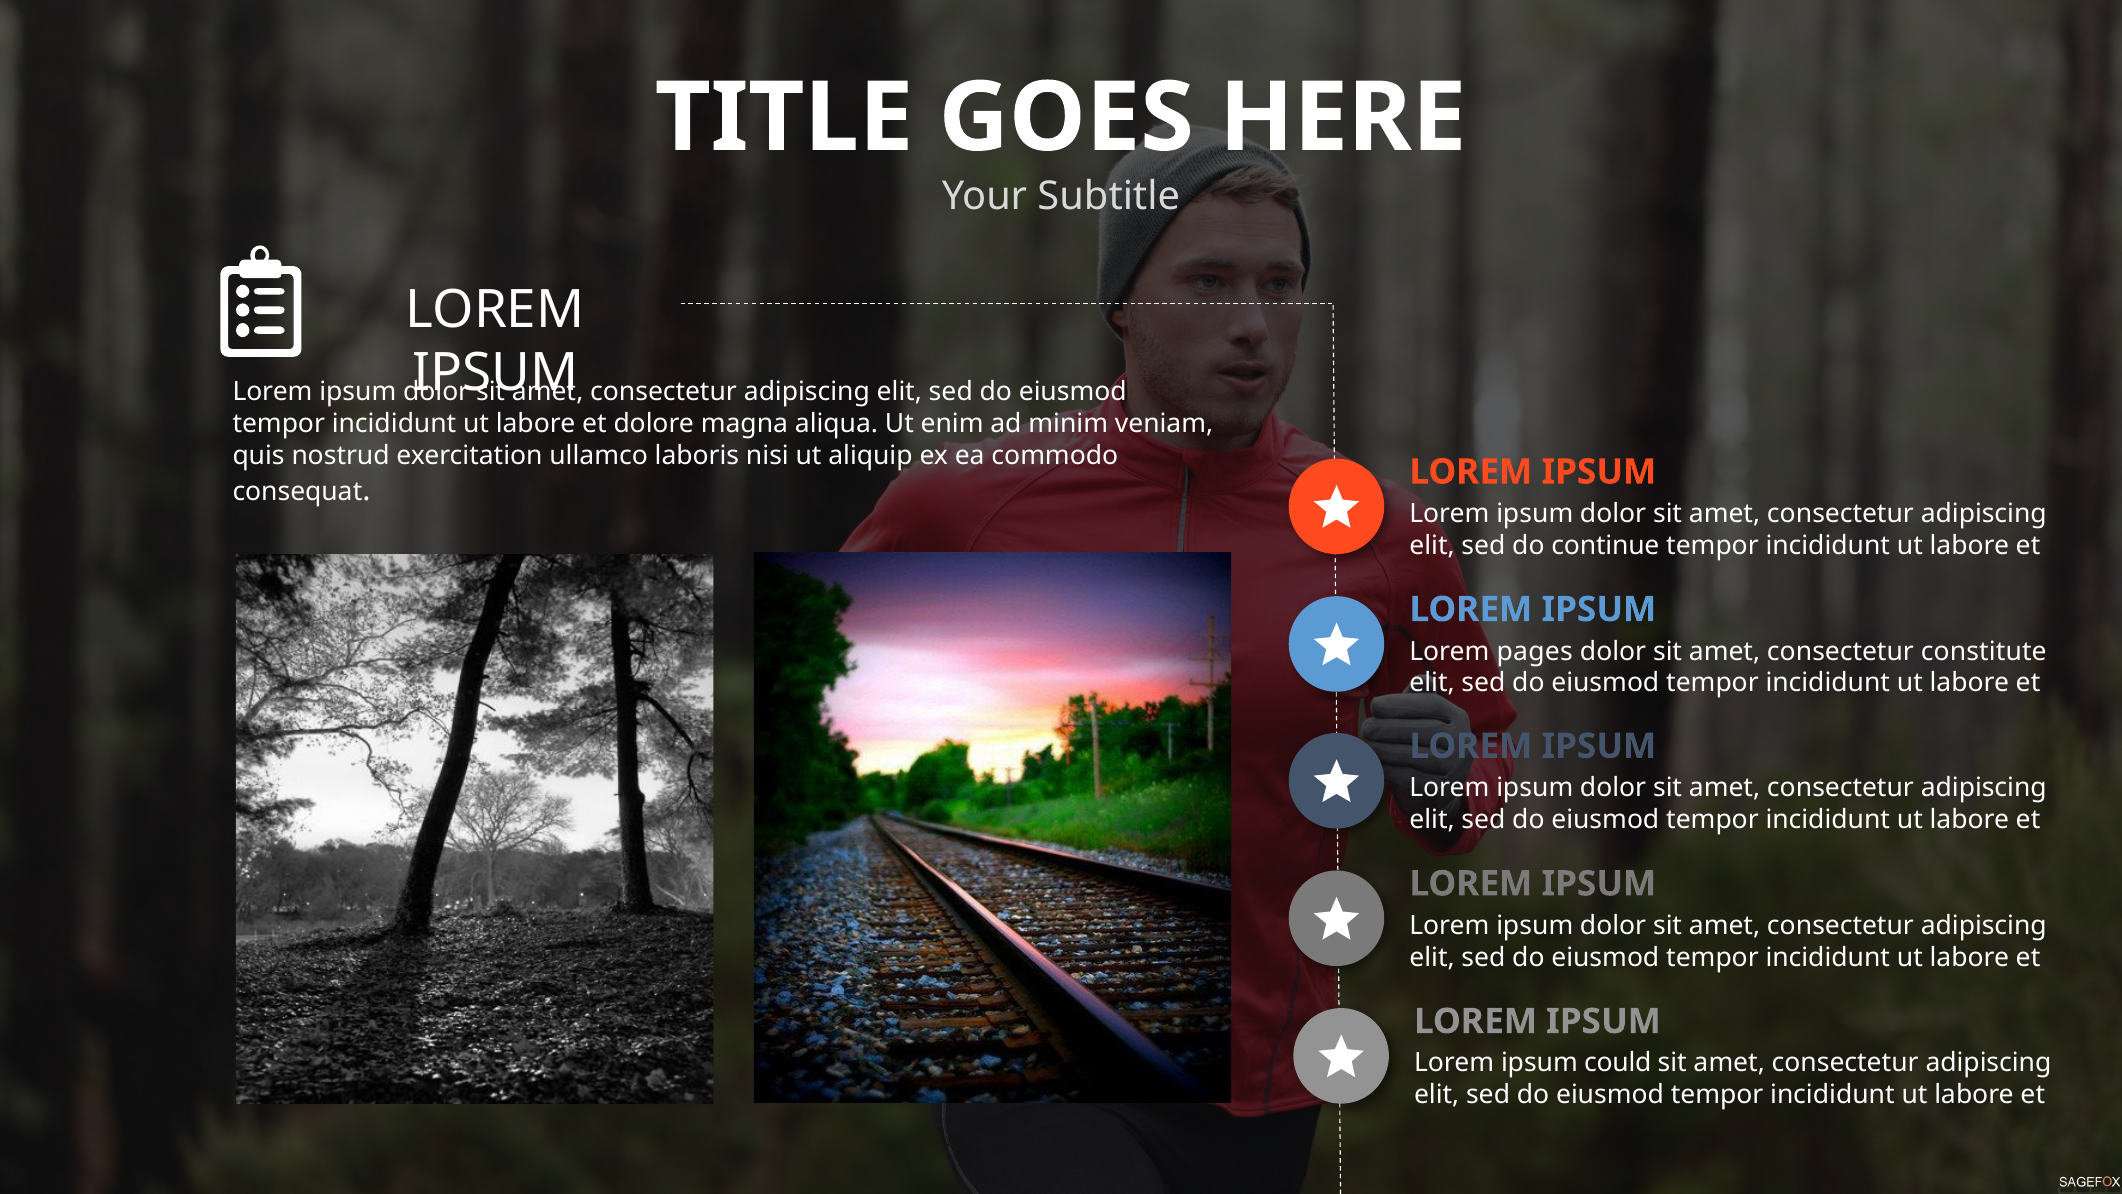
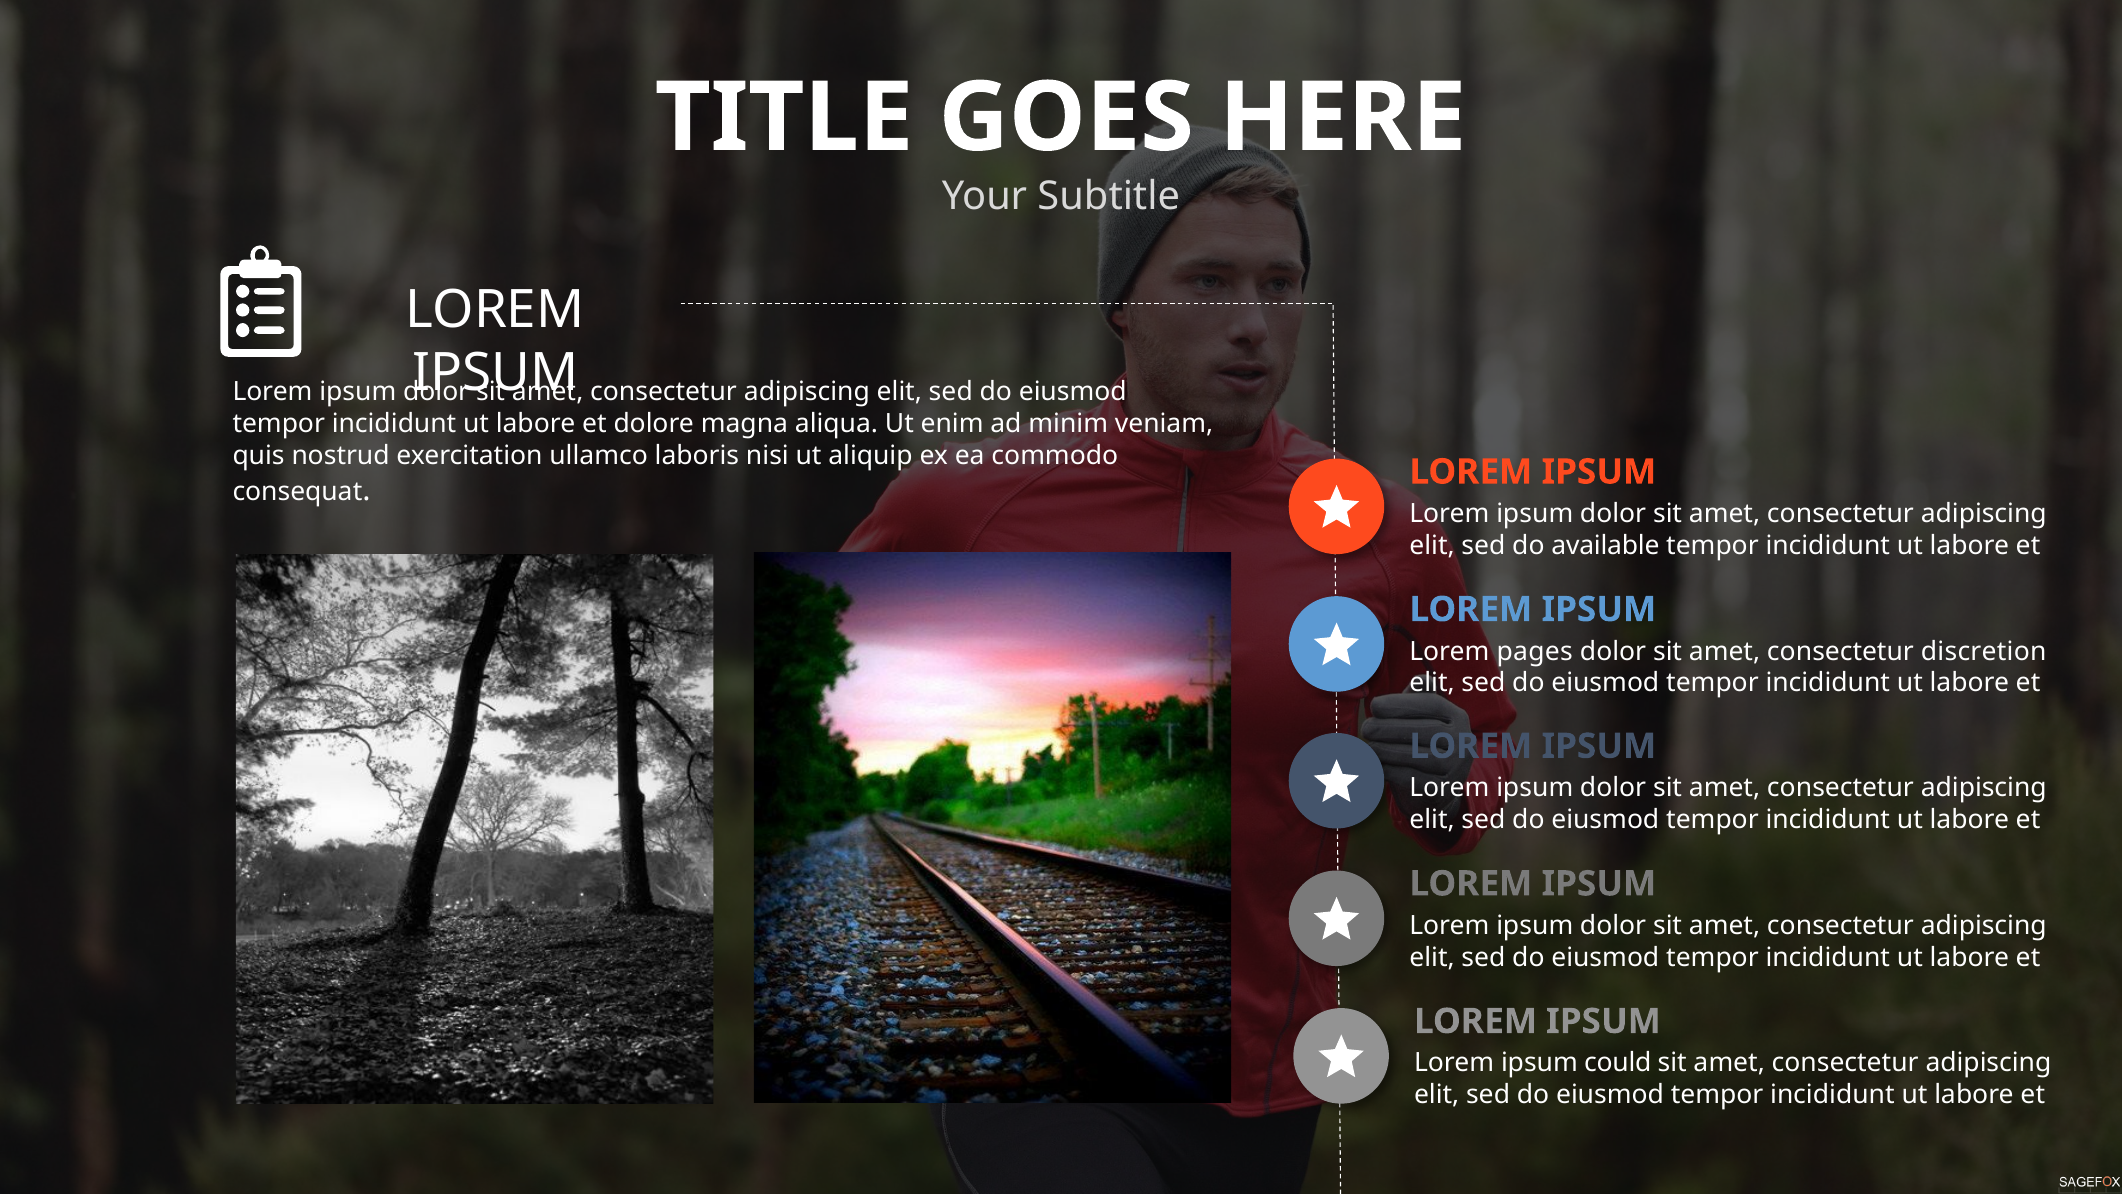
continue: continue -> available (1605, 545)
constitute: constitute -> discretion (1984, 651)
